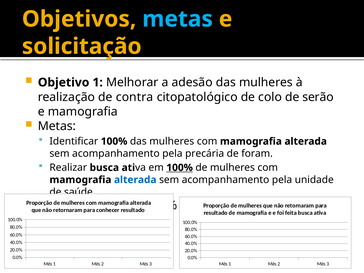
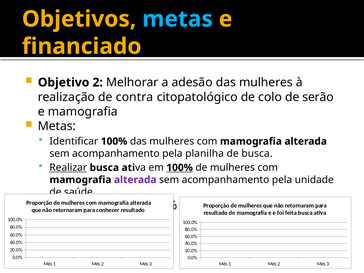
solicitação: solicitação -> financiado (82, 46)
Objetivo 1: 1 -> 2 (98, 82)
precária: precária -> planilha (205, 153)
de foram: foram -> busca (257, 153)
Realizar underline: none -> present (68, 168)
alterada colour: blue -> purple (135, 180)
